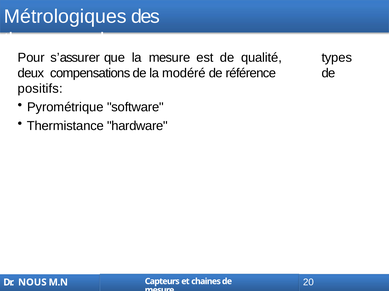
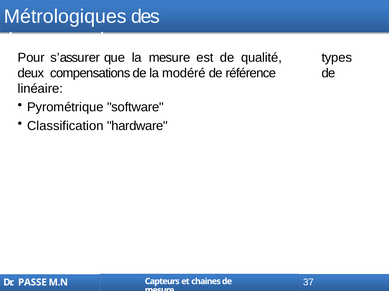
positifs: positifs -> linéaire (40, 89)
Thermistance: Thermistance -> Classification (65, 126)
NOUS: NOUS -> PASSE (32, 283)
20: 20 -> 37 (308, 283)
